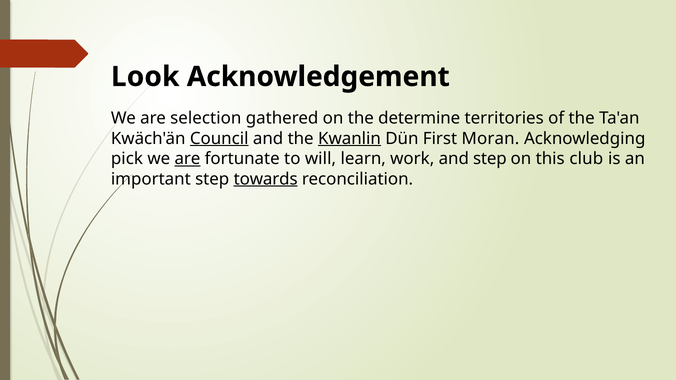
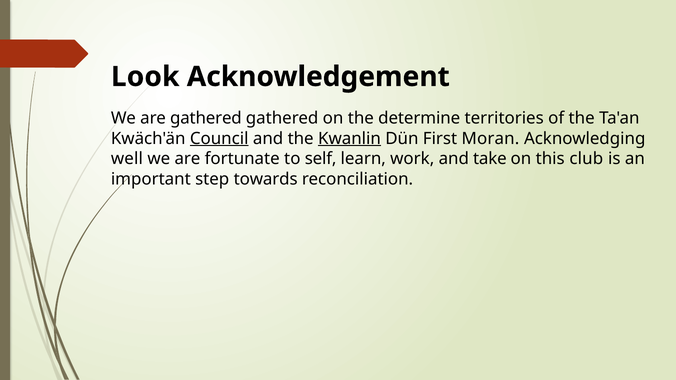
are selection: selection -> gathered (206, 118)
pick: pick -> well (127, 159)
are underline: present -> none (188, 159)
will: will -> self (321, 159)
and step: step -> take (490, 159)
towards underline: present -> none (266, 179)
